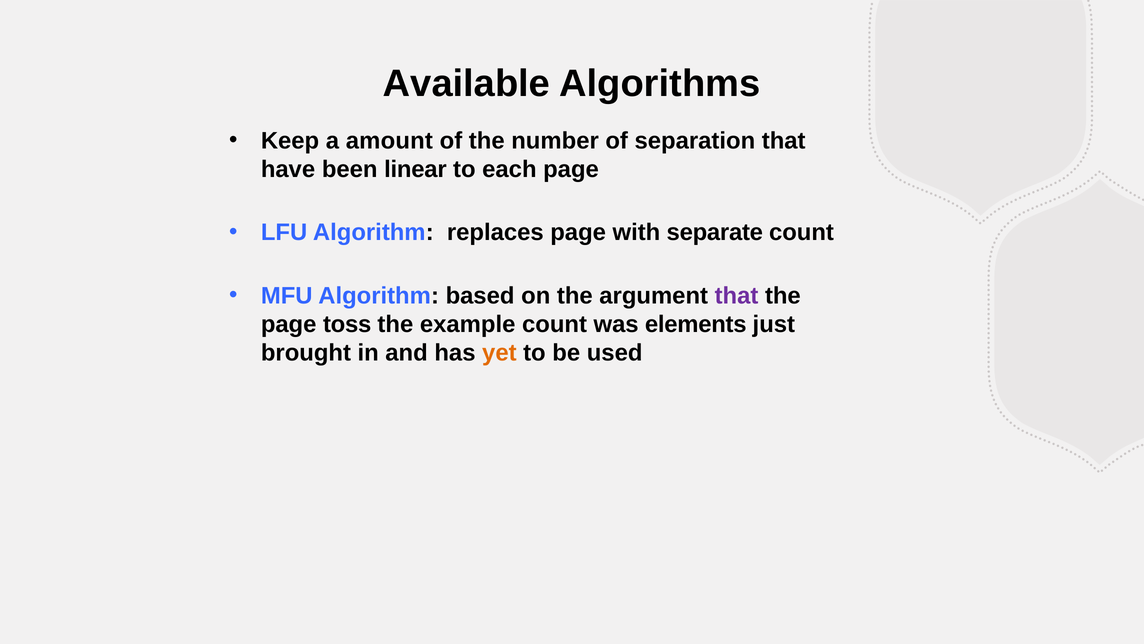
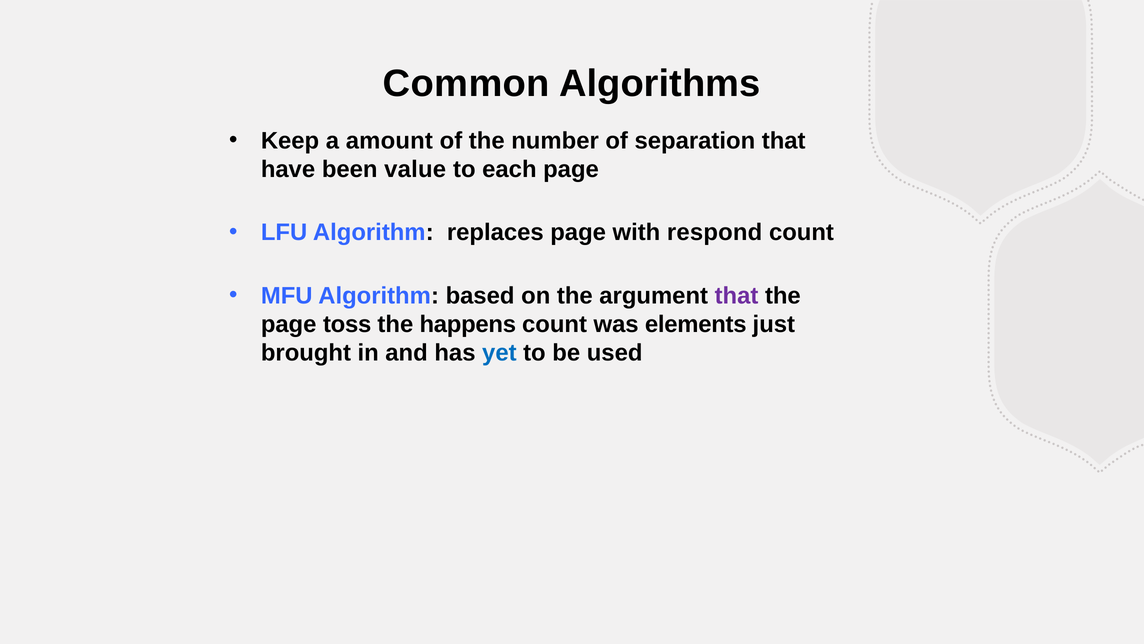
Available: Available -> Common (466, 84)
linear: linear -> value (415, 169)
separate: separate -> respond (715, 232)
example: example -> happens (468, 324)
yet colour: orange -> blue (499, 353)
